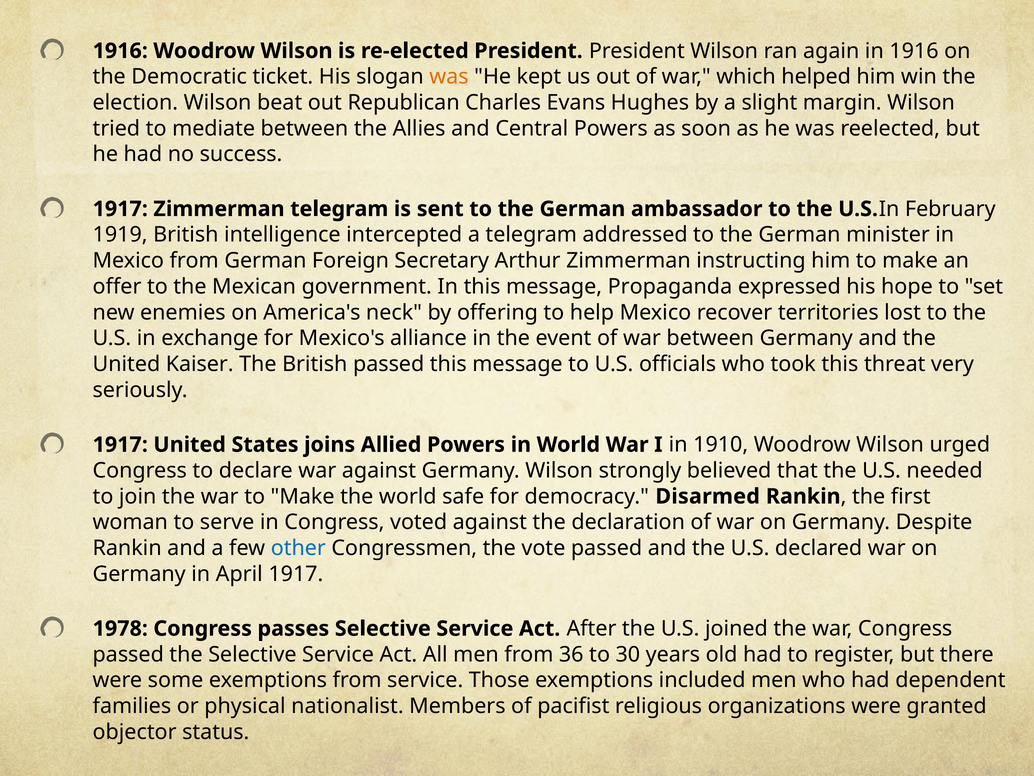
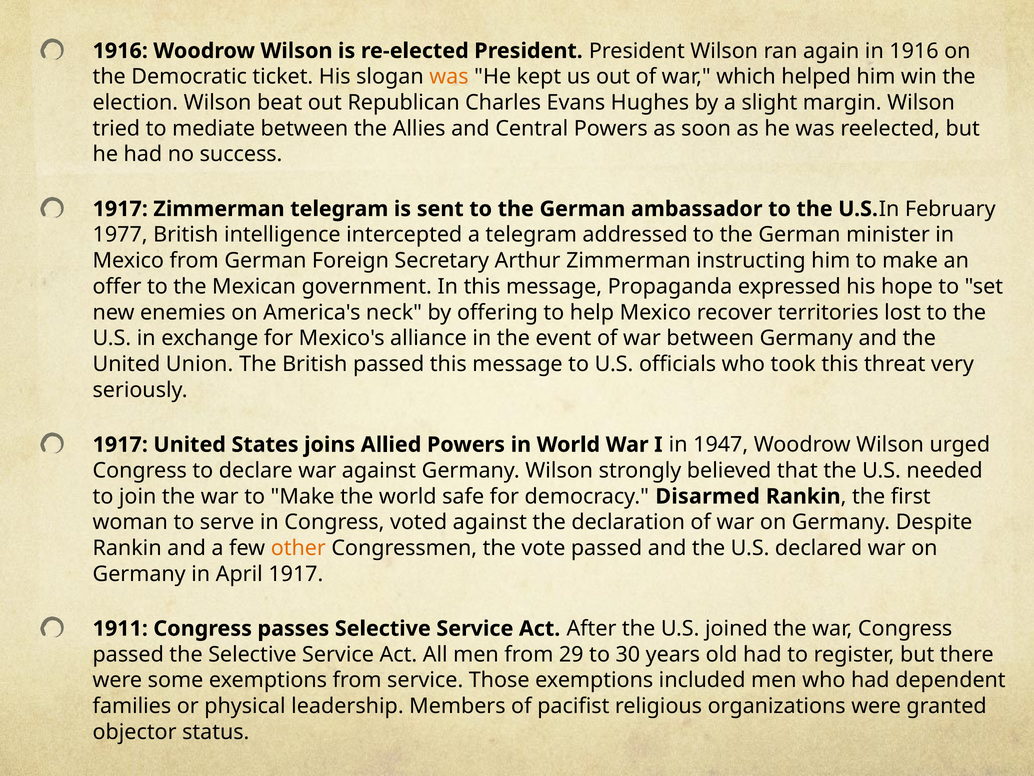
1919: 1919 -> 1977 (120, 235)
Kaiser: Kaiser -> Union (200, 364)
1910: 1910 -> 1947 (721, 444)
other colour: blue -> orange (298, 548)
1978: 1978 -> 1911 (120, 628)
36: 36 -> 29 (571, 654)
nationalist: nationalist -> leadership (347, 706)
